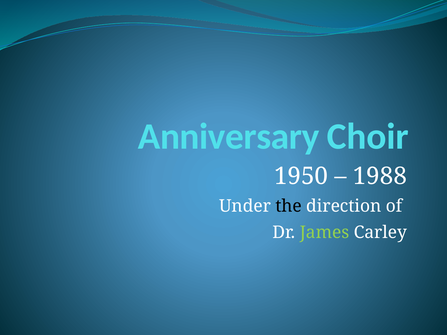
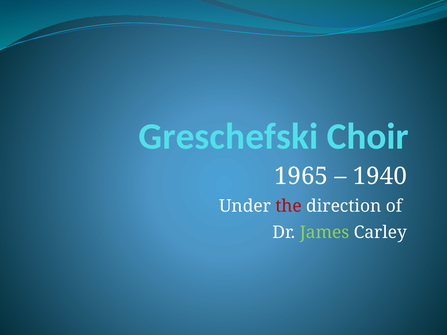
Anniversary: Anniversary -> Greschefski (228, 137)
1950: 1950 -> 1965 (301, 176)
1988: 1988 -> 1940 (380, 176)
the colour: black -> red (289, 206)
